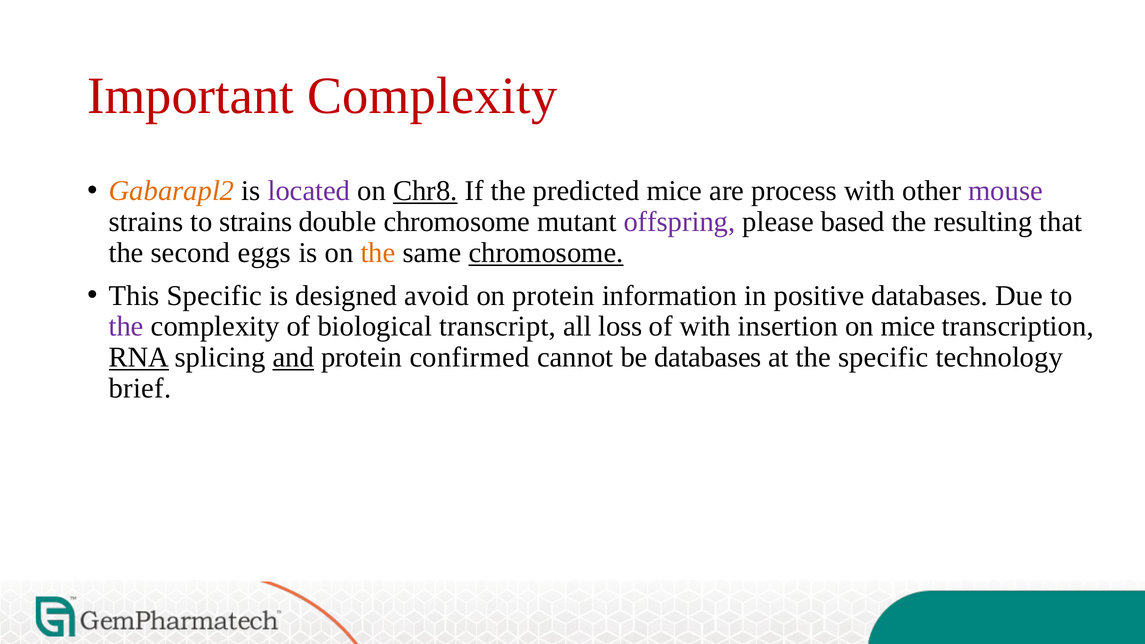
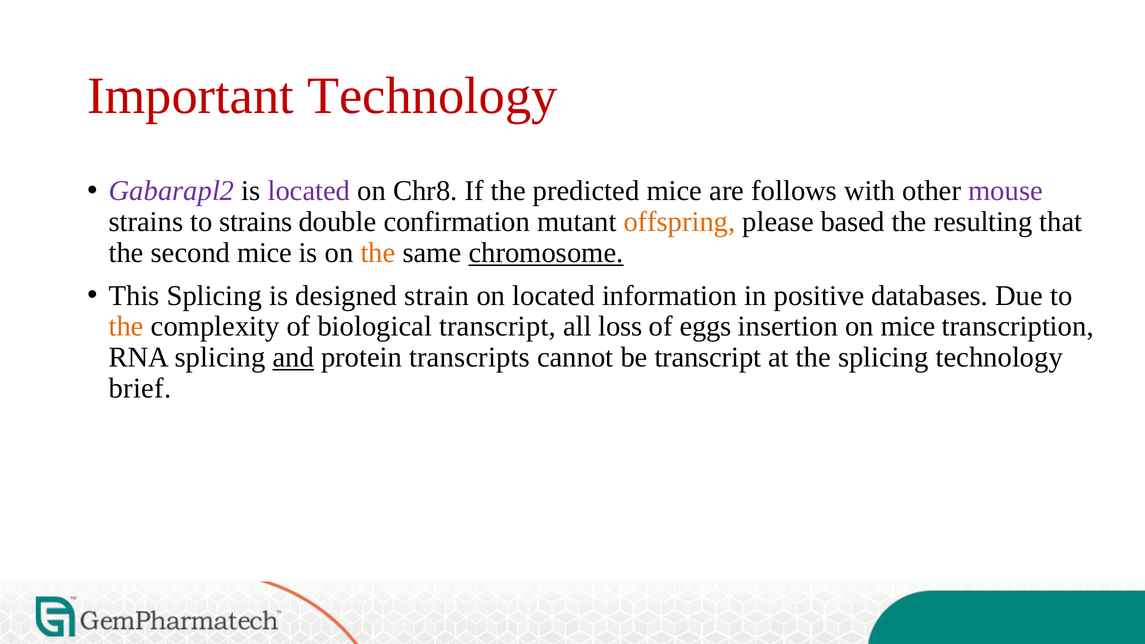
Important Complexity: Complexity -> Technology (432, 96)
Gabarapl2 colour: orange -> purple (172, 191)
Chr8 underline: present -> none (425, 191)
process: process -> follows (794, 191)
double chromosome: chromosome -> confirmation (457, 222)
offspring colour: purple -> orange (679, 222)
second eggs: eggs -> mice (265, 253)
This Specific: Specific -> Splicing (214, 296)
avoid: avoid -> strain (437, 296)
on protein: protein -> located (554, 296)
the colour: purple -> orange (126, 327)
of with: with -> eggs (705, 327)
RNA underline: present -> none (139, 357)
confirmed: confirmed -> transcripts (470, 357)
be databases: databases -> transcript (708, 357)
the specific: specific -> splicing (883, 357)
